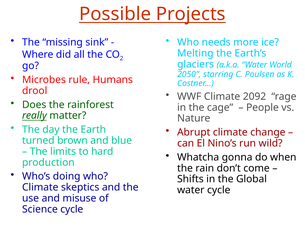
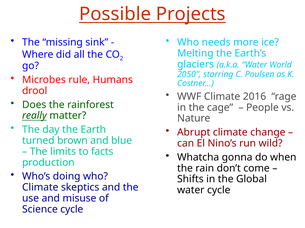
2092: 2092 -> 2016 (255, 97)
hard: hard -> facts (102, 152)
